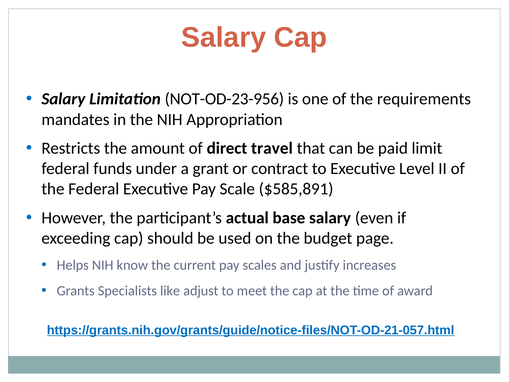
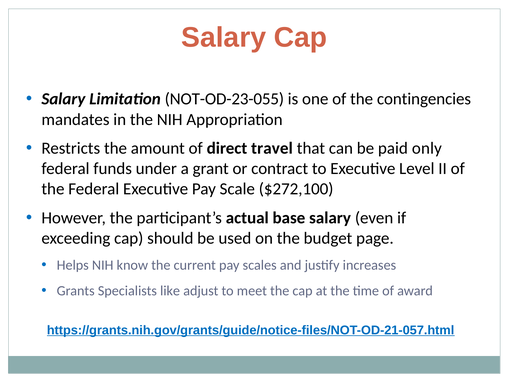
NOT-OD-23-956: NOT-OD-23-956 -> NOT-OD-23-055 (224, 99)
requirements: requirements -> contingencies (424, 99)
limit: limit -> only (427, 148)
$585,891: $585,891 -> $272,100 (296, 189)
